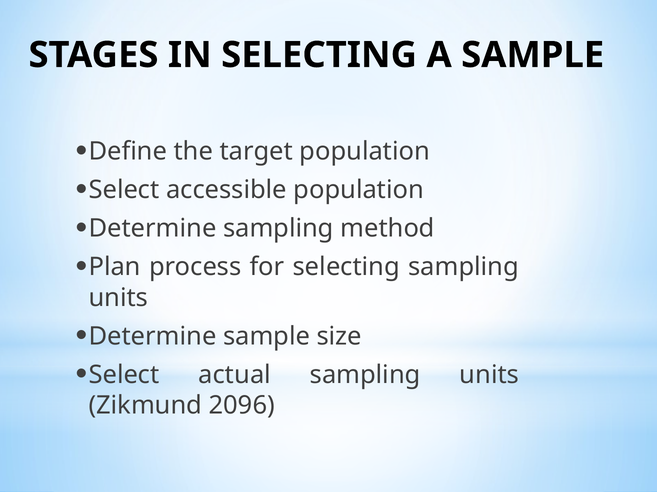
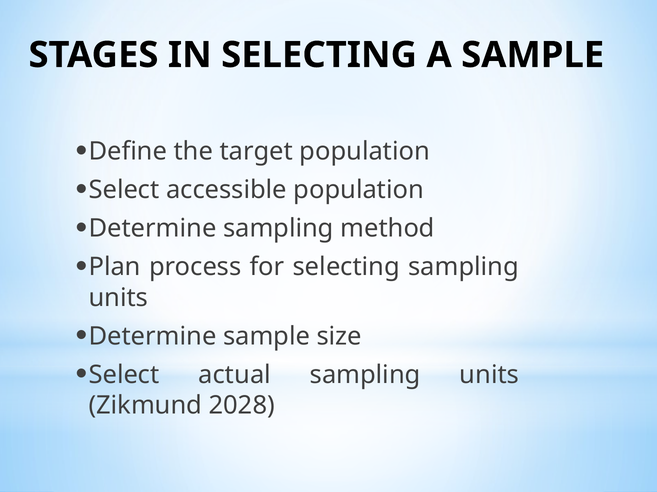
2096: 2096 -> 2028 (242, 406)
